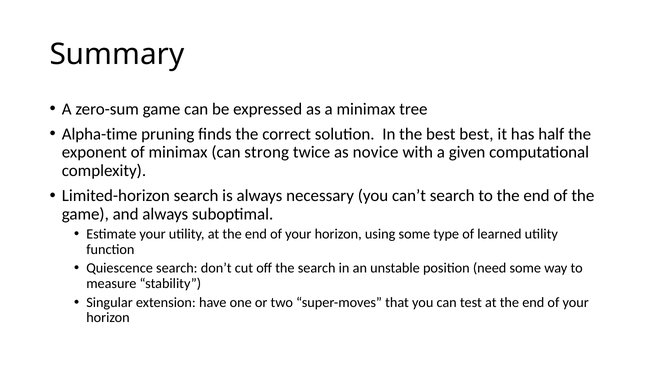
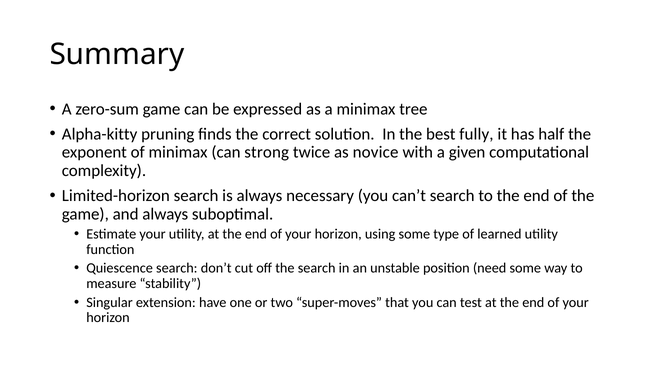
Alpha-time: Alpha-time -> Alpha-kitty (100, 134)
best best: best -> fully (476, 134)
